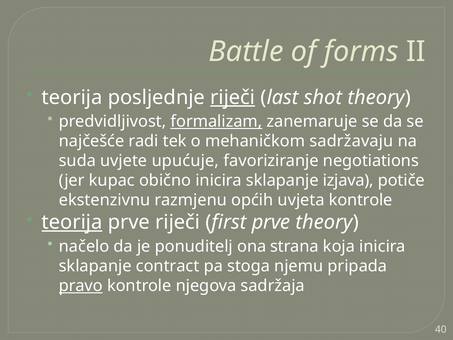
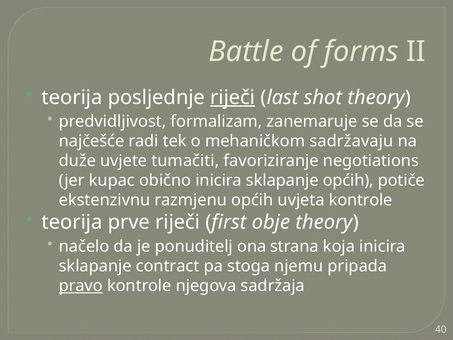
formalizam underline: present -> none (216, 121)
suda: suda -> duže (77, 161)
upućuje: upućuje -> tumačiti (185, 161)
sklapanje izjava: izjava -> općih (348, 180)
teorija underline: present -> none (72, 222)
first prve: prve -> obje (271, 222)
